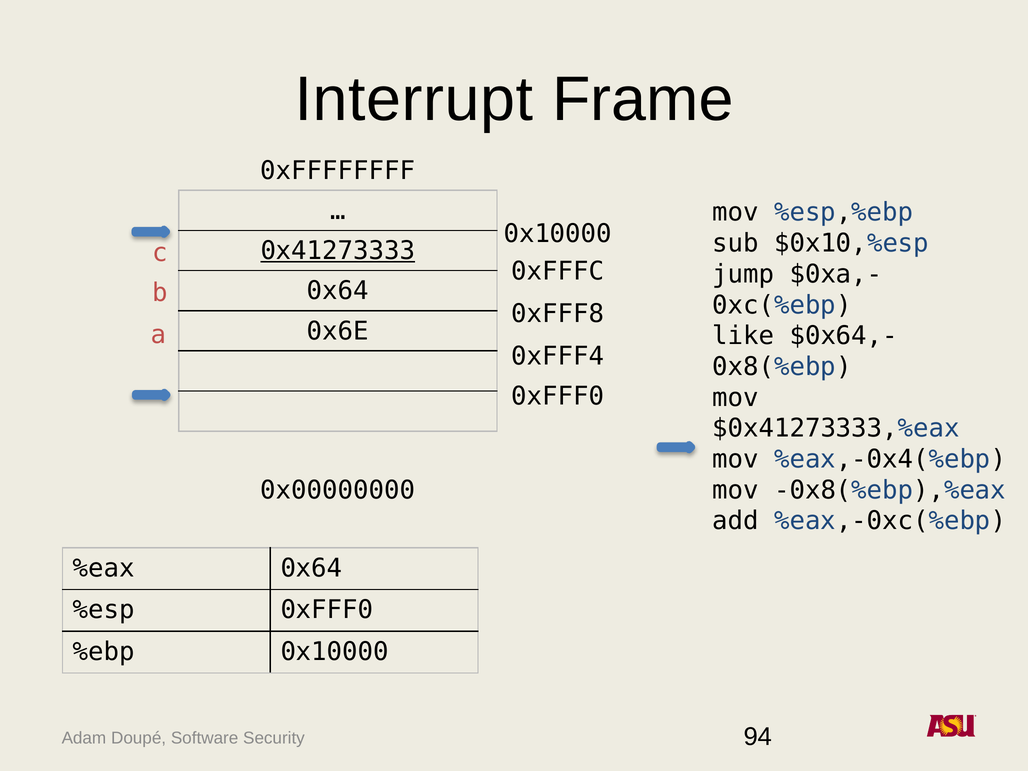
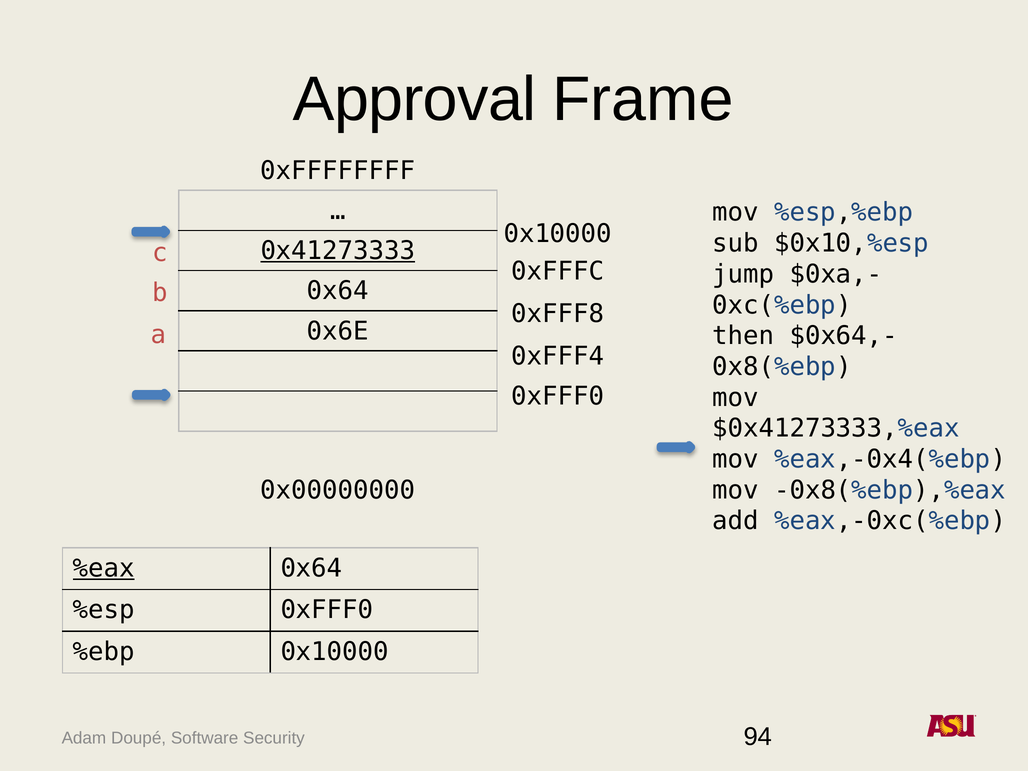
Interrupt: Interrupt -> Approval (415, 100)
like: like -> then (743, 336)
%eax underline: none -> present (104, 568)
